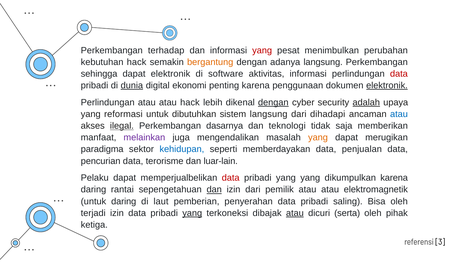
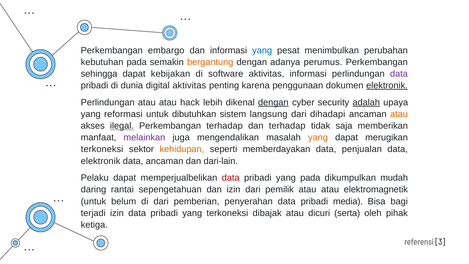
terhadap: terhadap -> embargo (166, 50)
yang colour: red -> blue (262, 50)
kebutuhan hack: hack -> pada (137, 62)
adanya langsung: langsung -> perumus (323, 62)
dapat elektronik: elektronik -> kebijakan (171, 74)
data colour: red -> purple (399, 74)
dunia underline: present -> none (132, 85)
digital ekonomi: ekonomi -> aktivitas (189, 85)
atau colour: blue -> orange (399, 114)
Perkembangan dasarnya: dasarnya -> terhadap (225, 126)
dan teknologi: teknologi -> terhadap (287, 126)
paradigma: paradigma -> terkoneksi (102, 149)
kehidupan colour: blue -> orange (182, 149)
pencurian: pencurian -> elektronik (101, 161)
data terorisme: terorisme -> ancaman (165, 161)
luar-lain: luar-lain -> dari-lain (221, 161)
yang yang: yang -> pada (310, 178)
dikumpulkan karena: karena -> mudah (394, 178)
dan underline: present -> none (214, 190)
untuk daring: daring -> belum (124, 201)
di laut: laut -> dari (161, 201)
saling: saling -> media (348, 201)
Bisa oleh: oleh -> bagi (399, 201)
yang underline: present -> none (192, 213)
atau underline: present -> none (295, 213)
